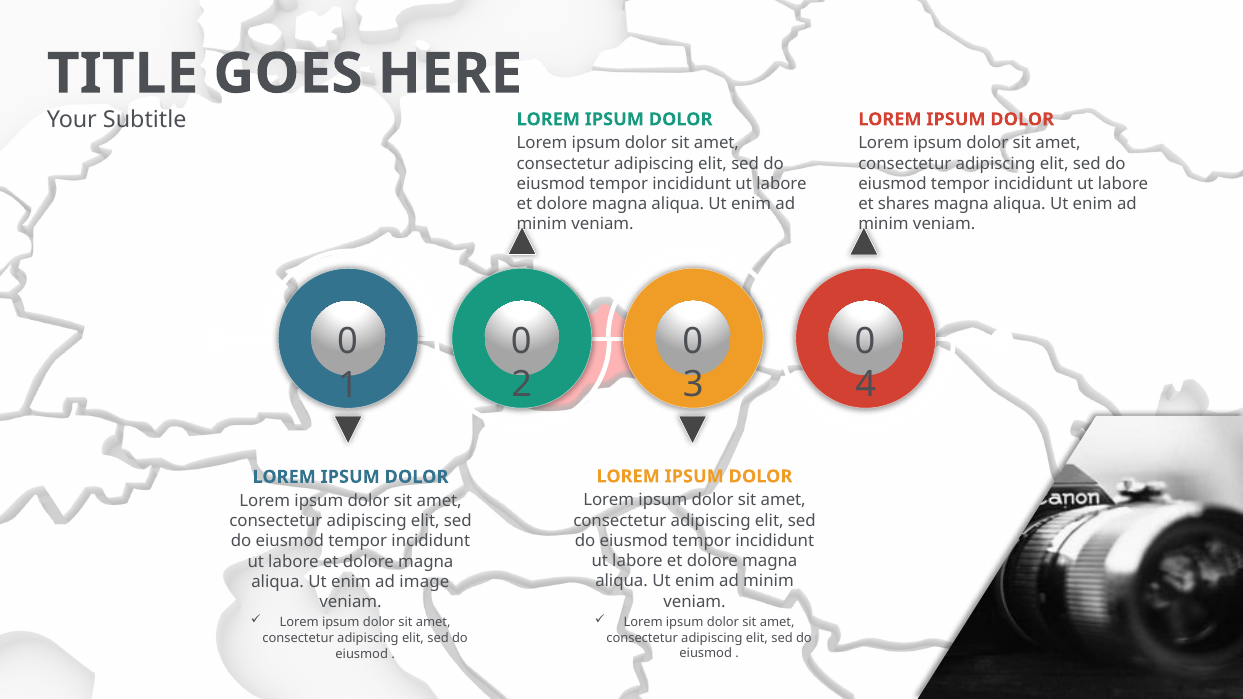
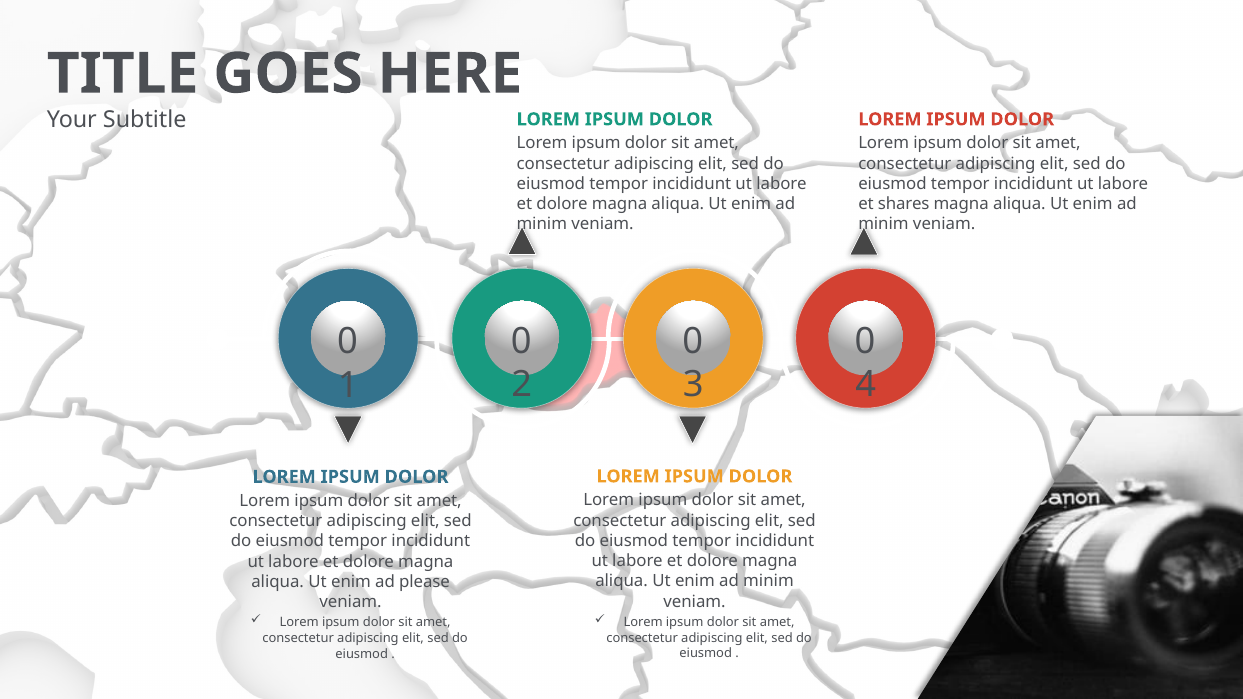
image: image -> please (425, 582)
